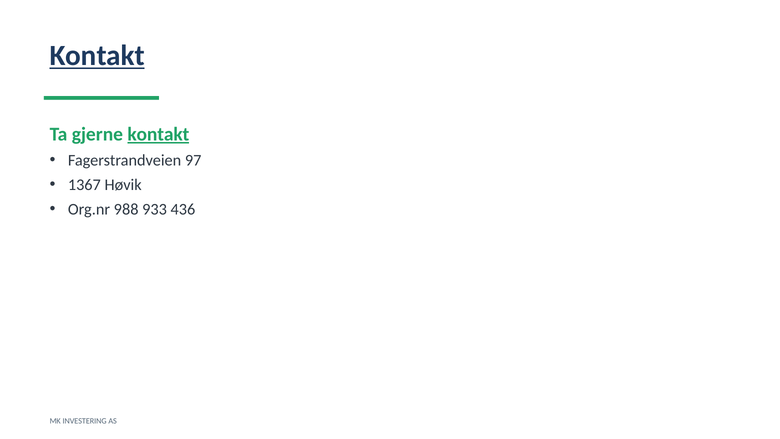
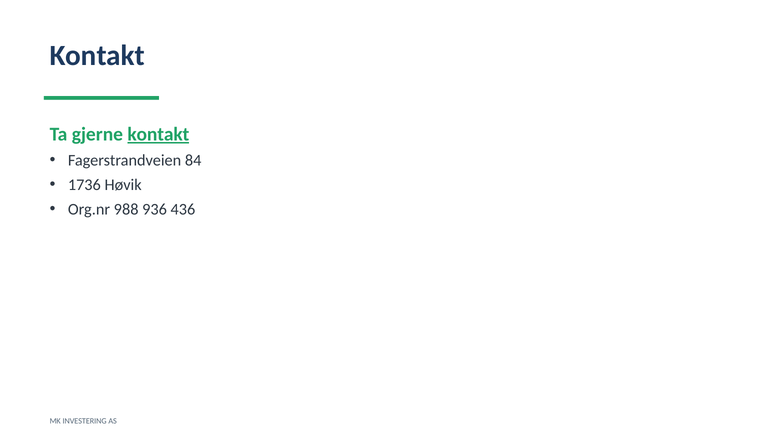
Kontakt underline: present -> none (97, 56)
97: 97 -> 84 (193, 160)
1367: 1367 -> 1736 (84, 185)
933: 933 -> 936 (155, 209)
